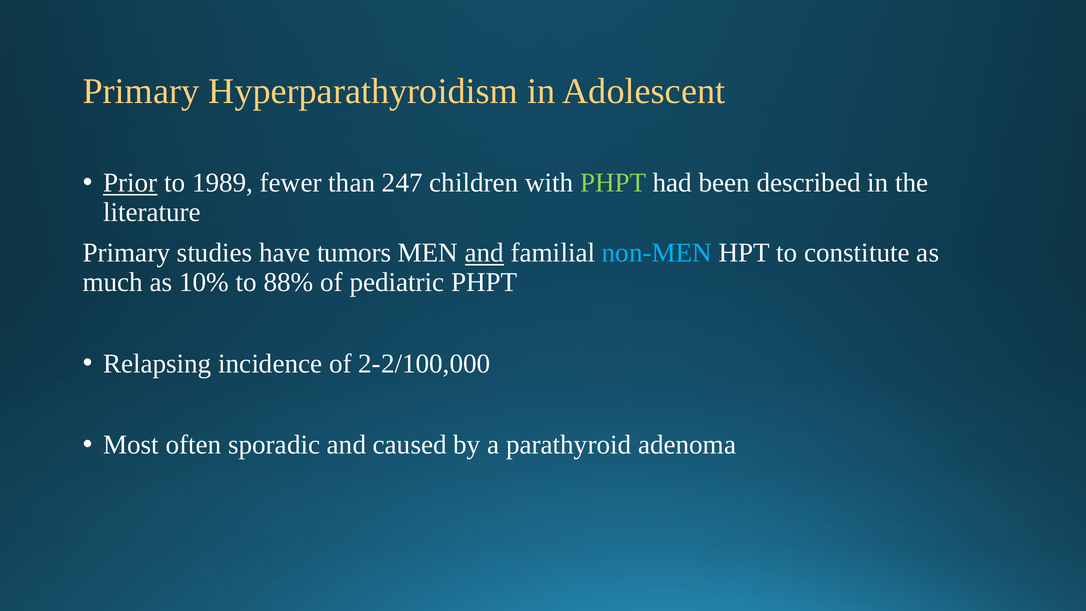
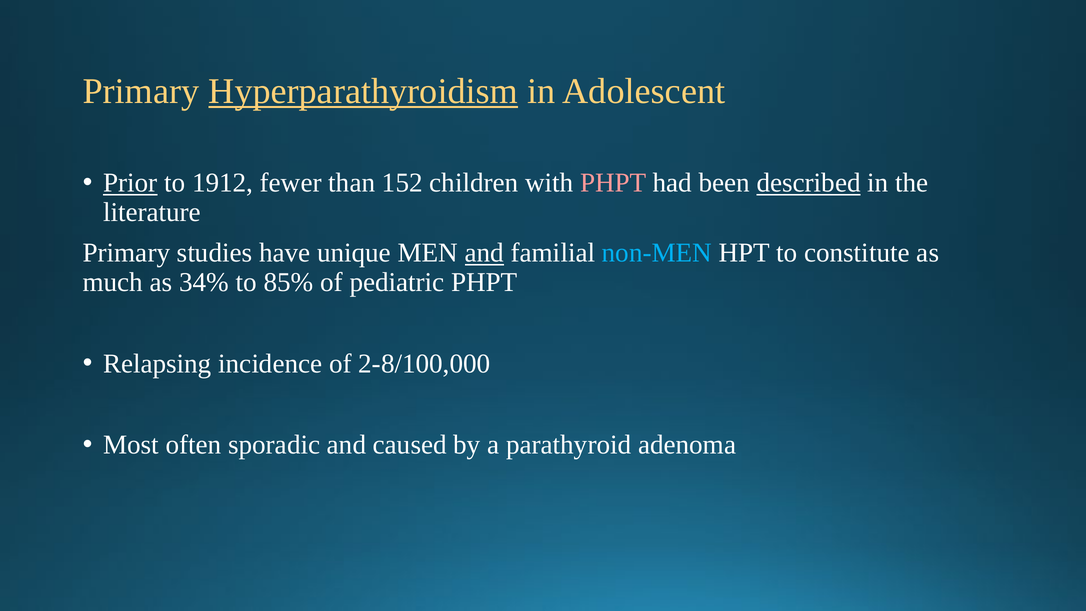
Hyperparathyroidism underline: none -> present (363, 91)
1989: 1989 -> 1912 (223, 183)
247: 247 -> 152 (402, 183)
PHPT colour: light green -> pink (613, 183)
described underline: none -> present (809, 183)
tumors: tumors -> unique (354, 253)
10%: 10% -> 34% (204, 282)
88%: 88% -> 85% (289, 282)
2-2/100,000: 2-2/100,000 -> 2-8/100,000 (424, 363)
